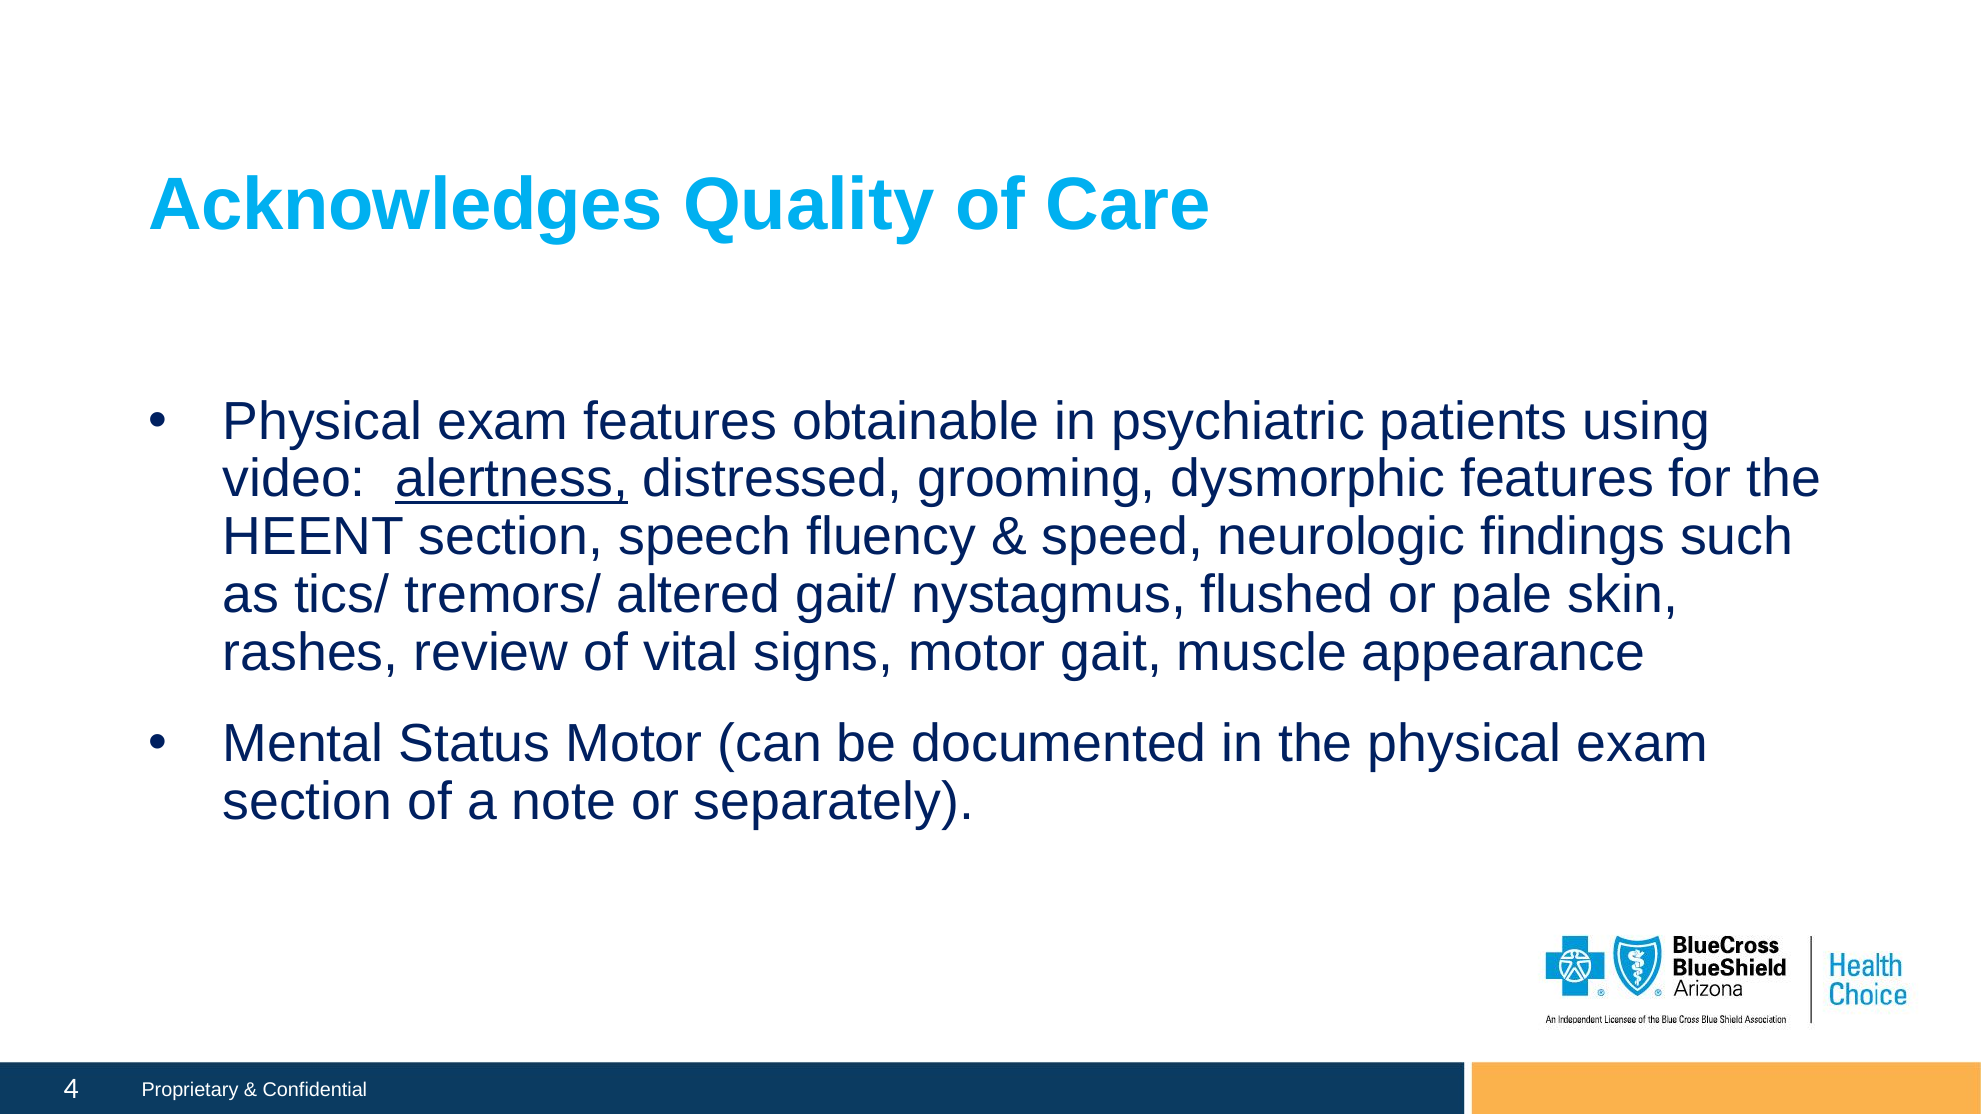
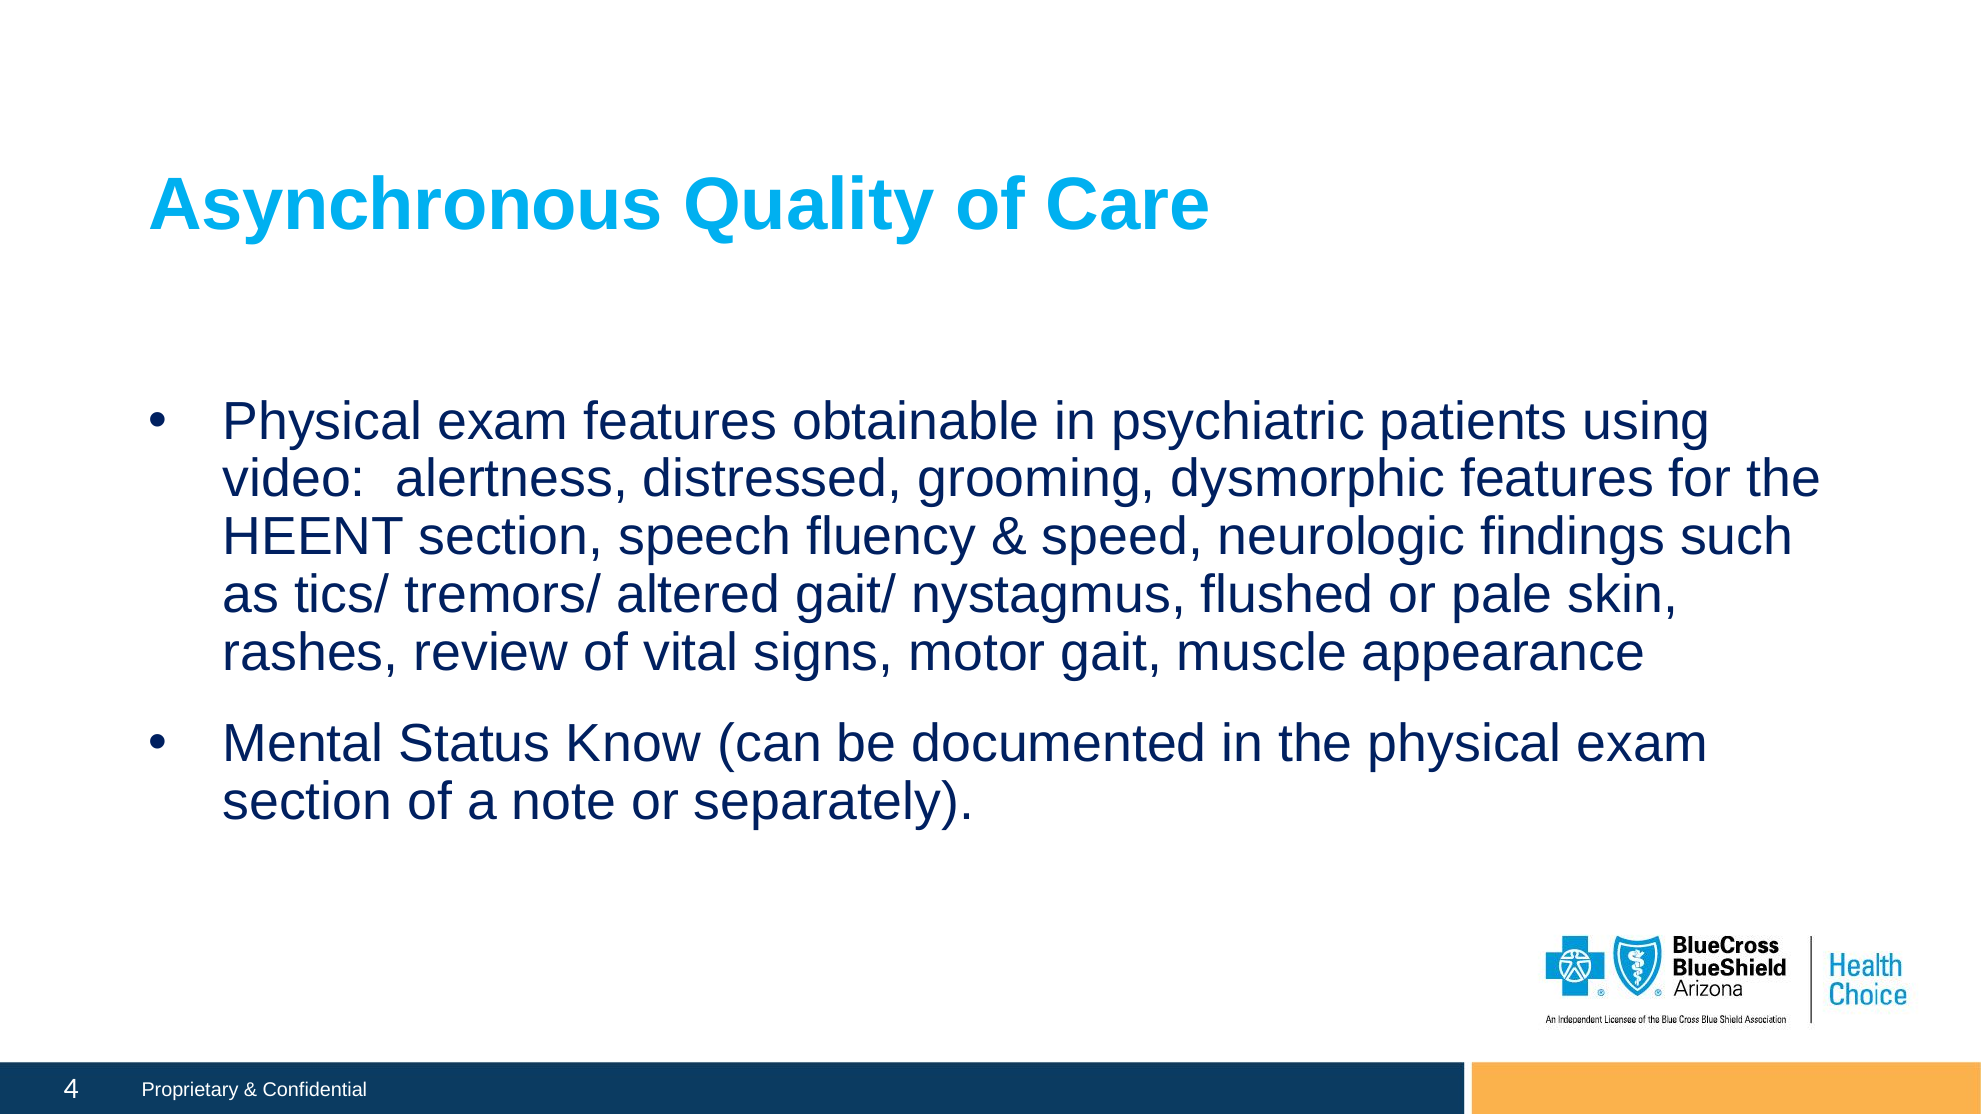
Acknowledges: Acknowledges -> Asynchronous (406, 205)
alertness underline: present -> none (512, 479)
Status Motor: Motor -> Know (634, 744)
